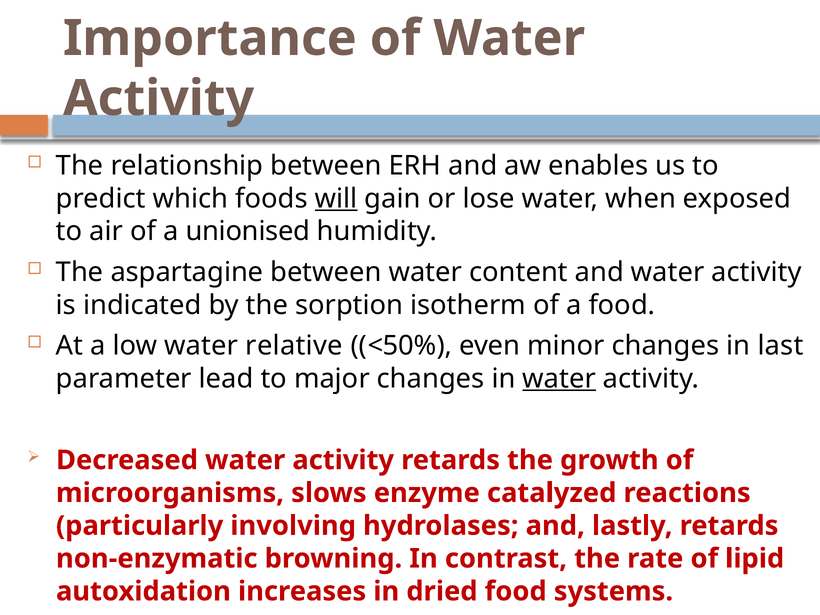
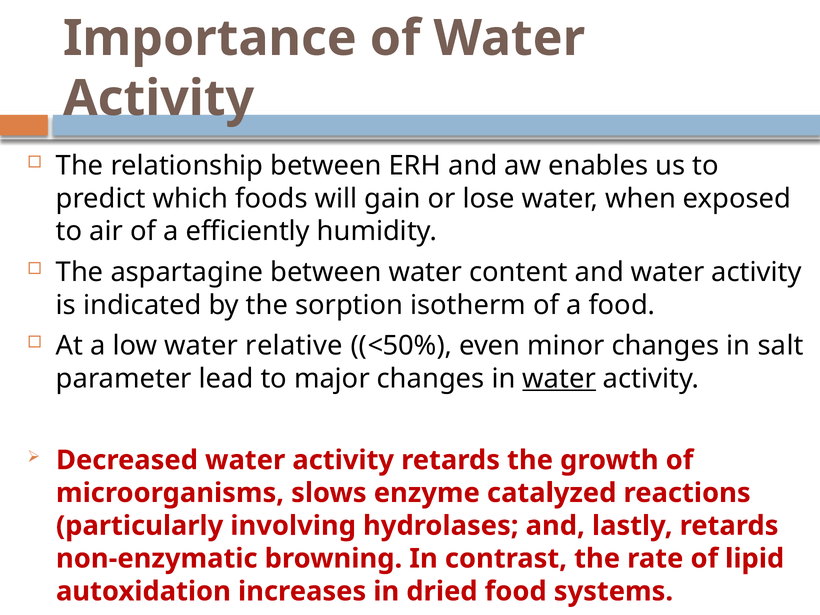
will underline: present -> none (336, 199)
unionised: unionised -> efficiently (248, 231)
last: last -> salt (781, 346)
